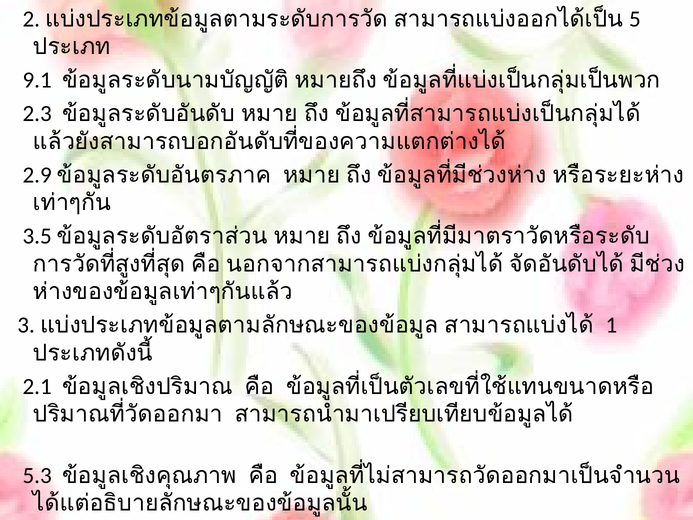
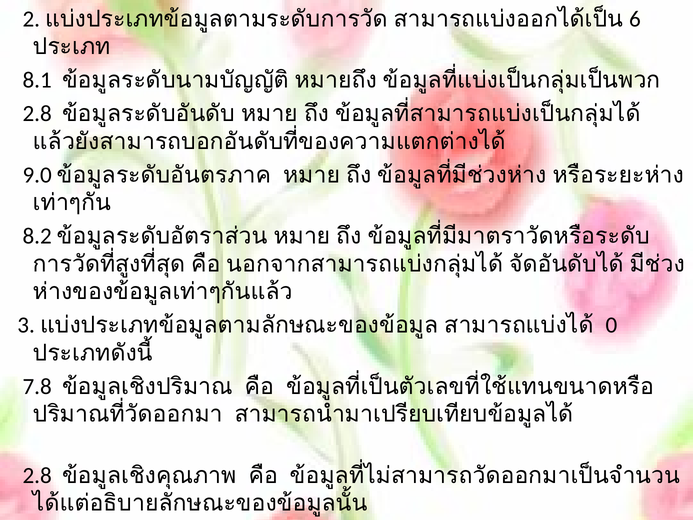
5: 5 -> 6 (635, 19)
9.1: 9.1 -> 8.1 (37, 80)
2.3: 2.3 -> 2.8 (37, 114)
2.9: 2.9 -> 9.0 (37, 175)
3.5: 3.5 -> 8.2 (37, 236)
1: 1 -> 0 (611, 325)
2.1: 2.1 -> 7.8 (37, 386)
5.3: 5.3 -> 2.8 (37, 475)
